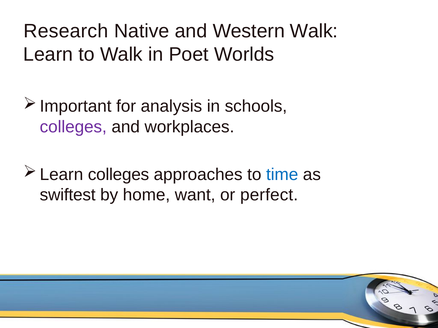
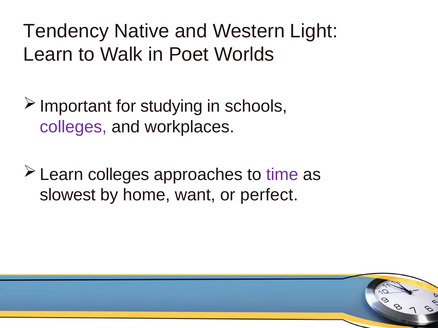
Research: Research -> Tendency (66, 31)
Western Walk: Walk -> Light (314, 31)
analysis: analysis -> studying (171, 107)
time colour: blue -> purple (282, 175)
swiftest: swiftest -> slowest (68, 195)
